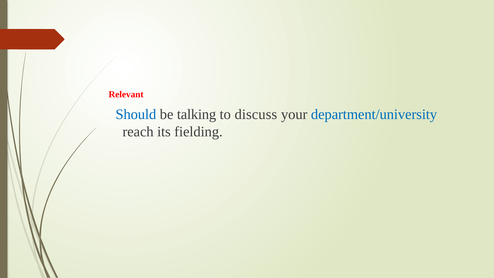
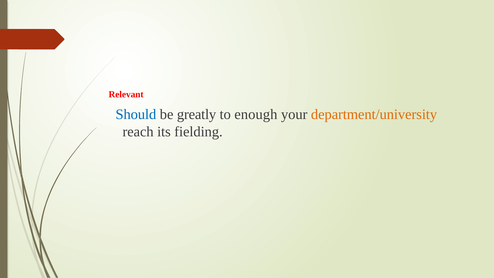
talking: talking -> greatly (197, 114)
discuss: discuss -> enough (256, 114)
department/university colour: blue -> orange (374, 114)
